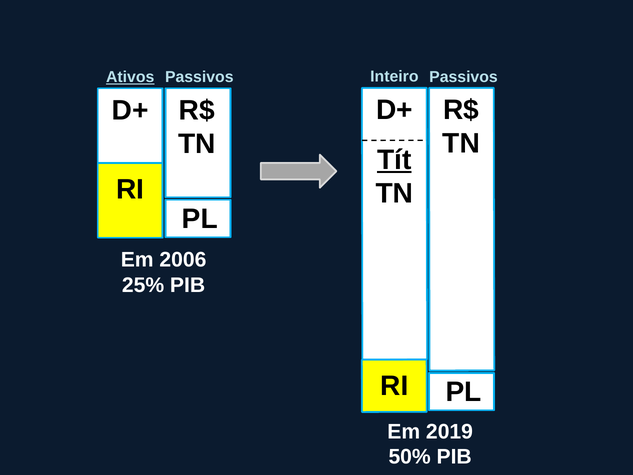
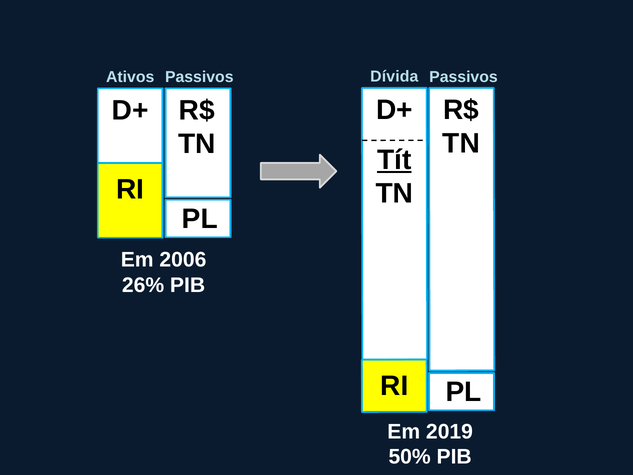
Inteiro: Inteiro -> Dívida (394, 77)
Ativos underline: present -> none (130, 77)
25%: 25% -> 26% (143, 285)
